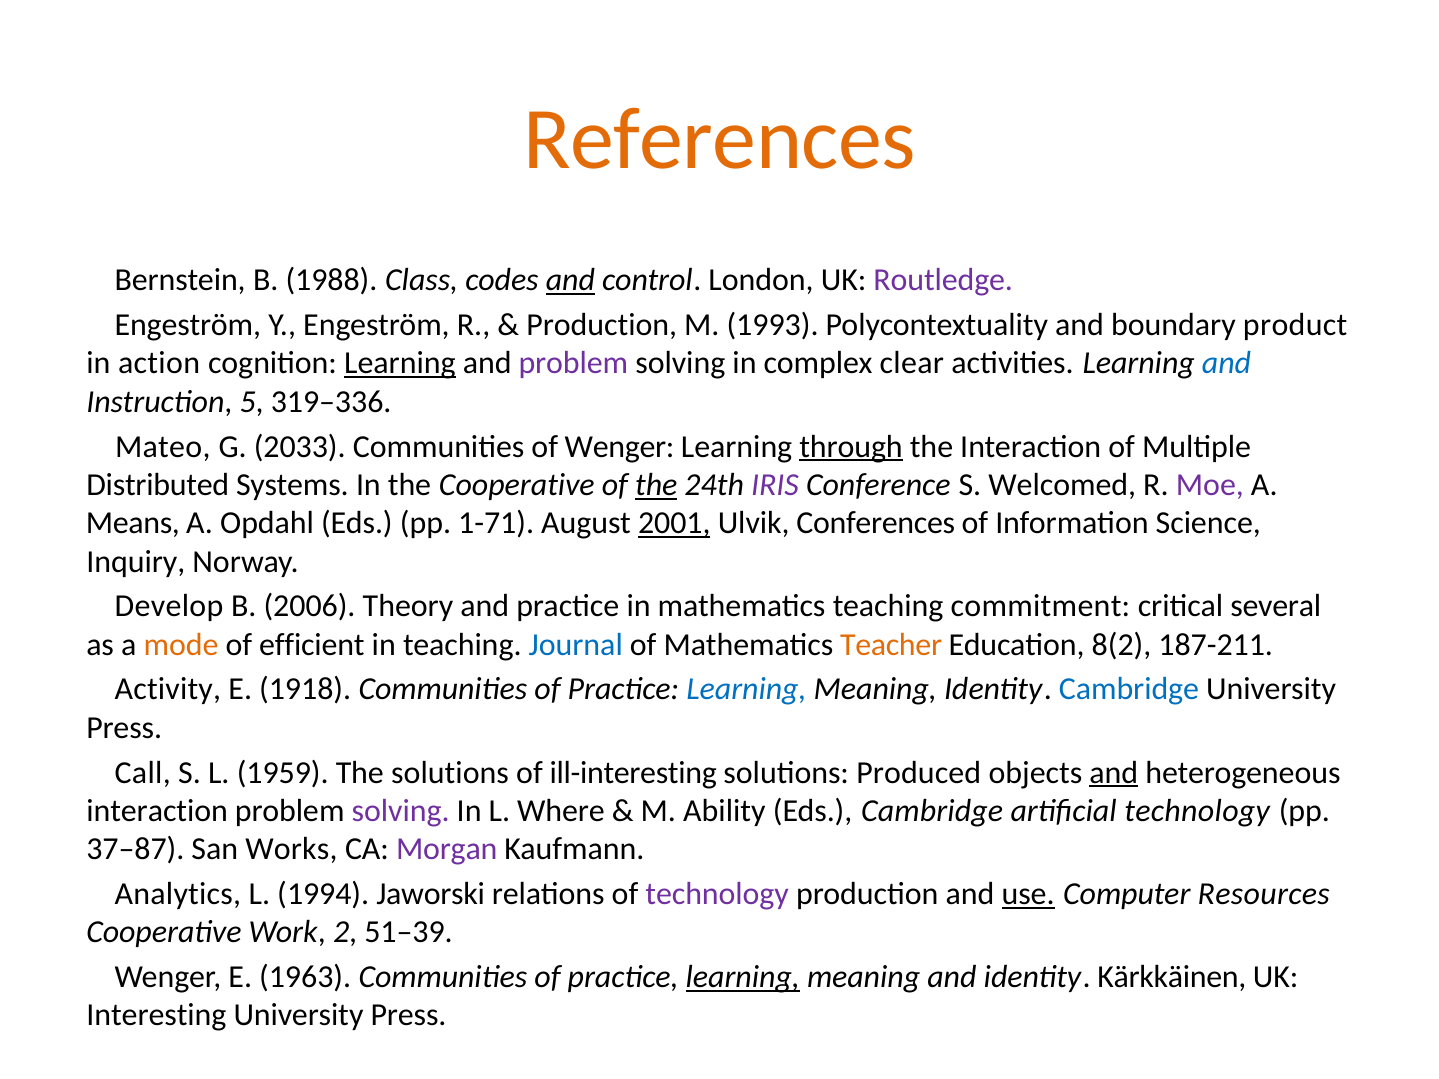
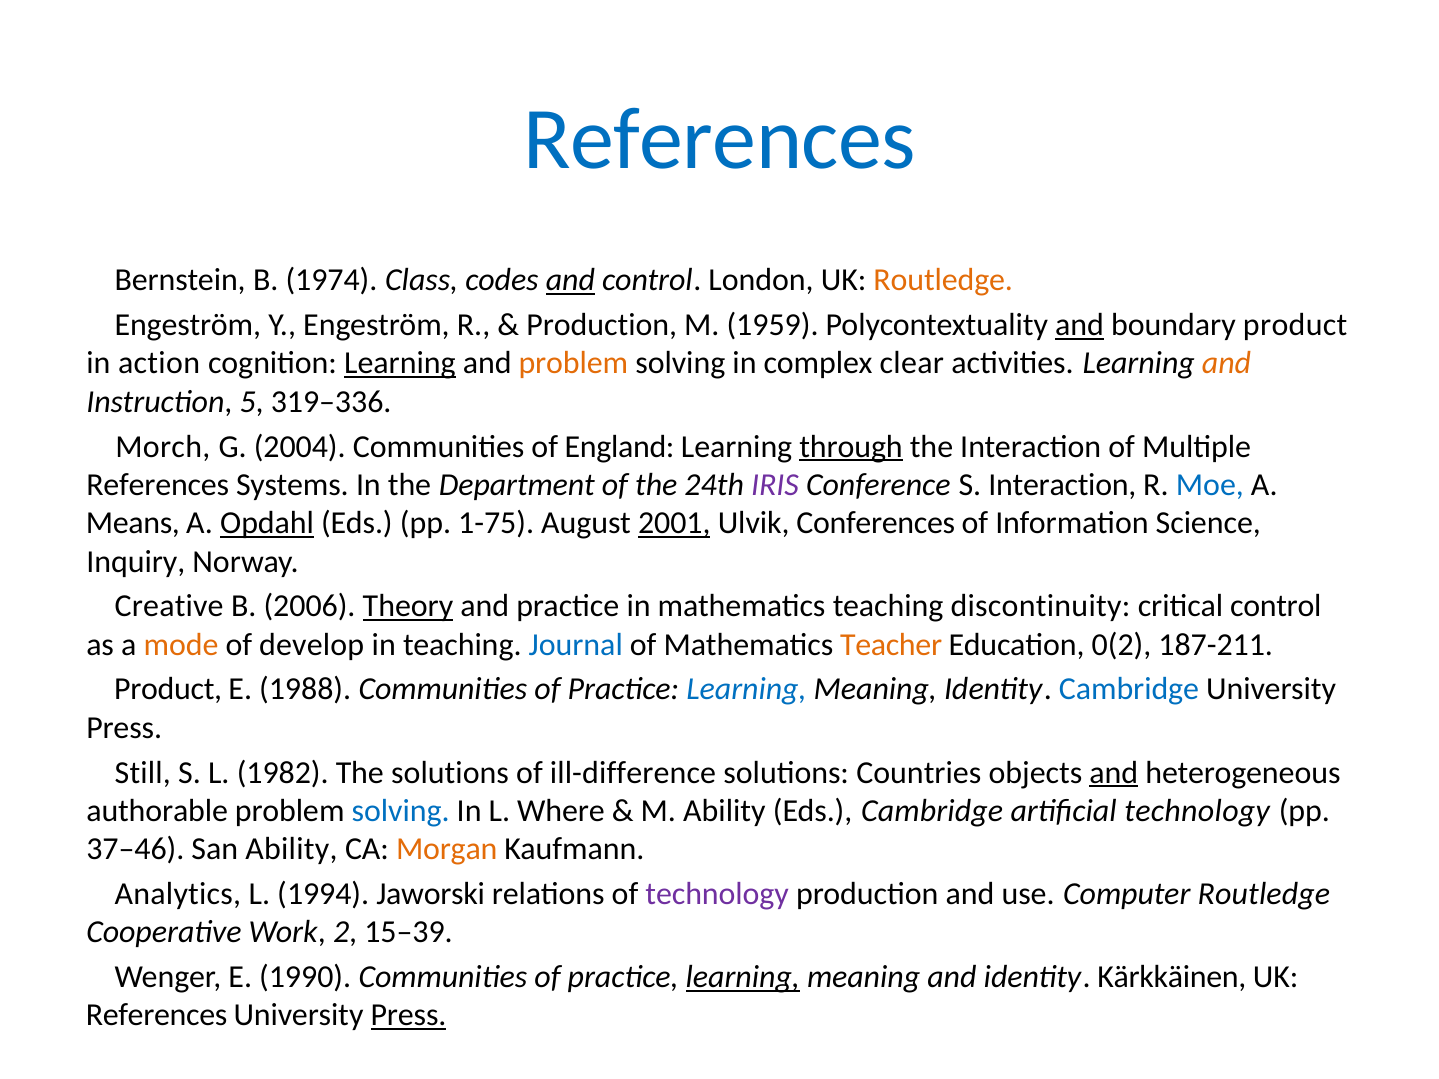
References colour: orange -> blue (720, 139)
1988: 1988 -> 1974 (332, 280)
Routledge colour: purple -> orange (943, 280)
1993: 1993 -> 1959 (773, 325)
and underline: none -> present (1080, 325)
problem colour: purple -> orange (573, 364)
and colour: blue -> orange (1227, 364)
Mateo: Mateo -> Morch (163, 447)
2033: 2033 -> 2004 (300, 447)
of Wenger: Wenger -> England (620, 447)
Distributed: Distributed -> References (158, 485)
the Cooperative: Cooperative -> Department (517, 485)
the underline: present -> none (656, 485)
S Welcomed: Welcomed -> Interaction (1062, 485)
Moe colour: purple -> blue (1210, 485)
Opdahl underline: none -> present (267, 523)
1-71: 1-71 -> 1-75 (496, 523)
Develop: Develop -> Creative (169, 606)
Theory underline: none -> present (408, 606)
commitment: commitment -> discontinuity (1040, 606)
critical several: several -> control (1276, 606)
efficient: efficient -> develop (312, 645)
8(2: 8(2 -> 0(2 (1122, 645)
Activity: Activity -> Product (168, 690)
1918: 1918 -> 1988 (305, 690)
Call: Call -> Still (143, 773)
1959: 1959 -> 1982 (283, 773)
ill-interesting: ill-interesting -> ill-difference (633, 773)
Produced: Produced -> Countries (919, 773)
interaction: interaction -> authorable (157, 811)
solving colour: purple -> blue (401, 811)
37–87: 37–87 -> 37–46 (135, 849)
San Works: Works -> Ability (291, 849)
Morgan colour: purple -> orange (447, 849)
use underline: present -> none (1028, 894)
Computer Resources: Resources -> Routledge (1264, 894)
51–39: 51–39 -> 15–39 (409, 933)
1963: 1963 -> 1990 (305, 977)
Interesting: Interesting -> References (157, 1016)
Press underline: none -> present (409, 1016)
